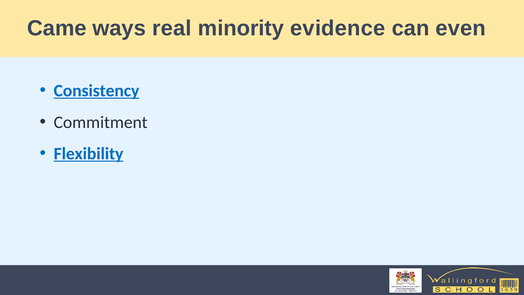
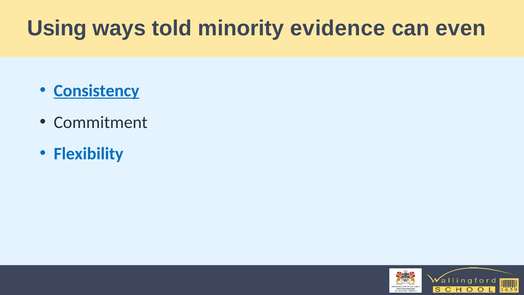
Came: Came -> Using (57, 28)
real: real -> told (172, 28)
Flexibility underline: present -> none (89, 154)
